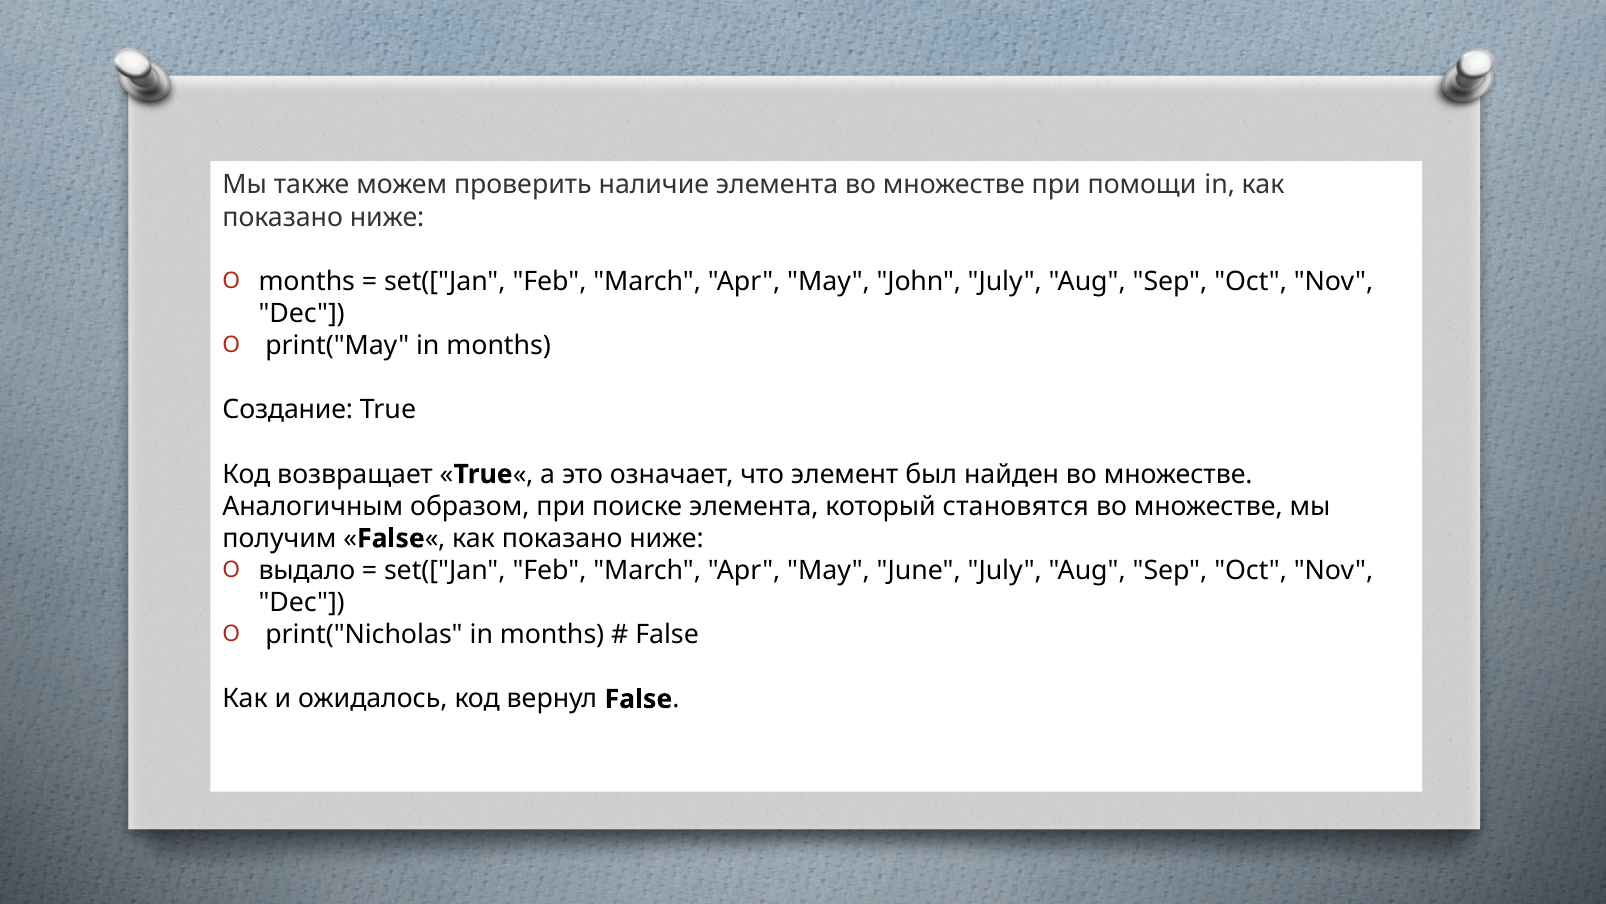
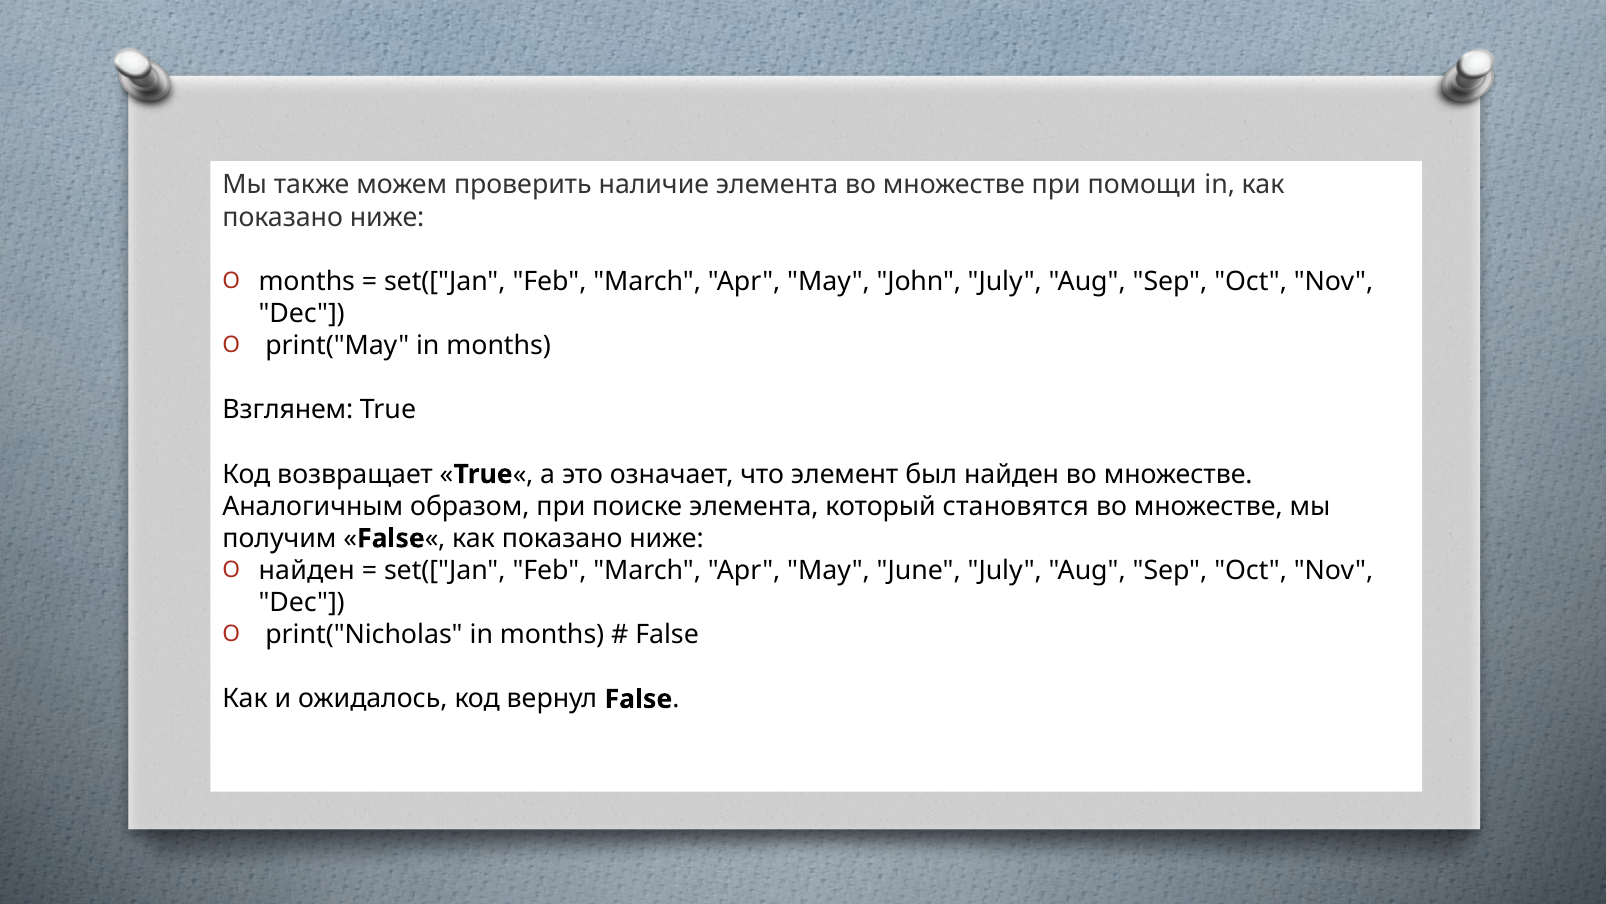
Создание: Создание -> Взглянем (288, 410)
выдало: выдало -> найден (307, 570)
